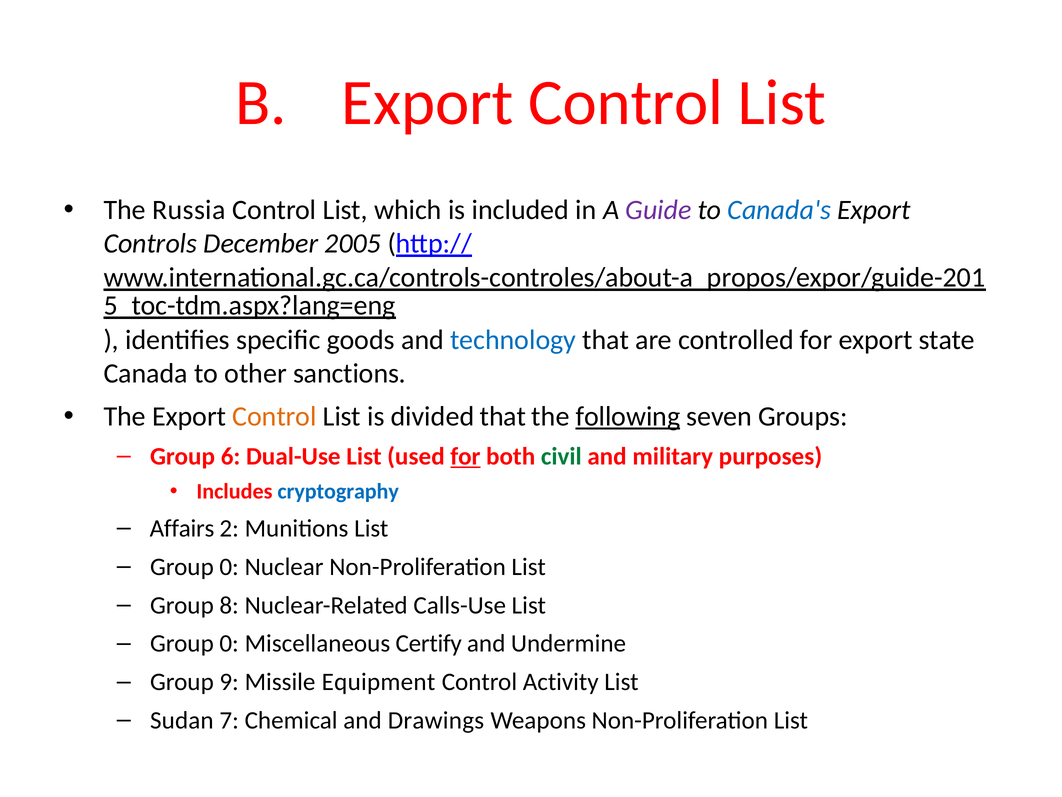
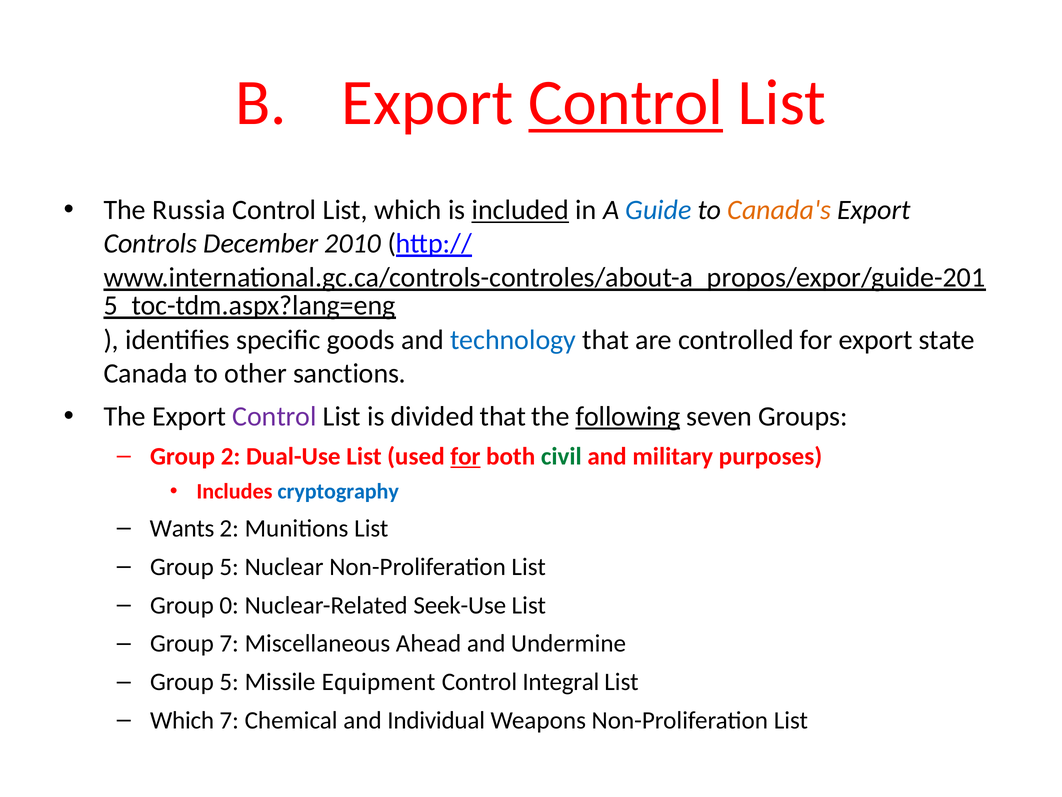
Control underline: none -> present (626, 103)
included underline: none -> present (520, 210)
Guide colour: purple -> blue (659, 210)
Canada's colour: blue -> orange (779, 210)
2005: 2005 -> 2010 (353, 244)
Control colour: orange -> purple (274, 416)
Group 6: 6 -> 2 (231, 456)
Affairs: Affairs -> Wants (182, 528)
0: 0 -> 5 (229, 567)
8: 8 -> 0 (229, 605)
Calls-Use: Calls-Use -> Seek-Use (460, 605)
0: 0 -> 7 (229, 643)
Certify: Certify -> Ahead (429, 643)
9: 9 -> 5 (229, 682)
Activity: Activity -> Integral (561, 682)
Sudan: Sudan -> Which (182, 720)
Drawings: Drawings -> Individual (436, 720)
